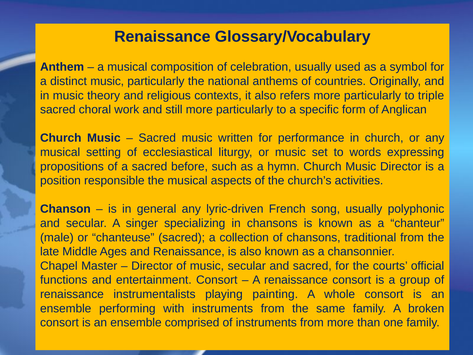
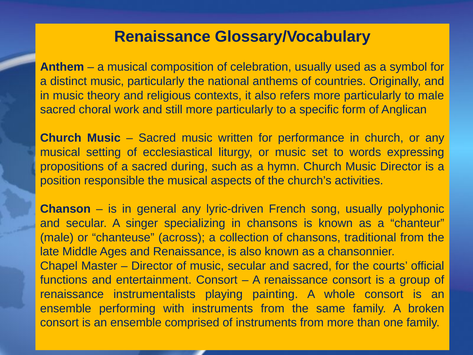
to triple: triple -> male (431, 95)
before: before -> during (189, 166)
chanteuse sacred: sacred -> across (182, 237)
